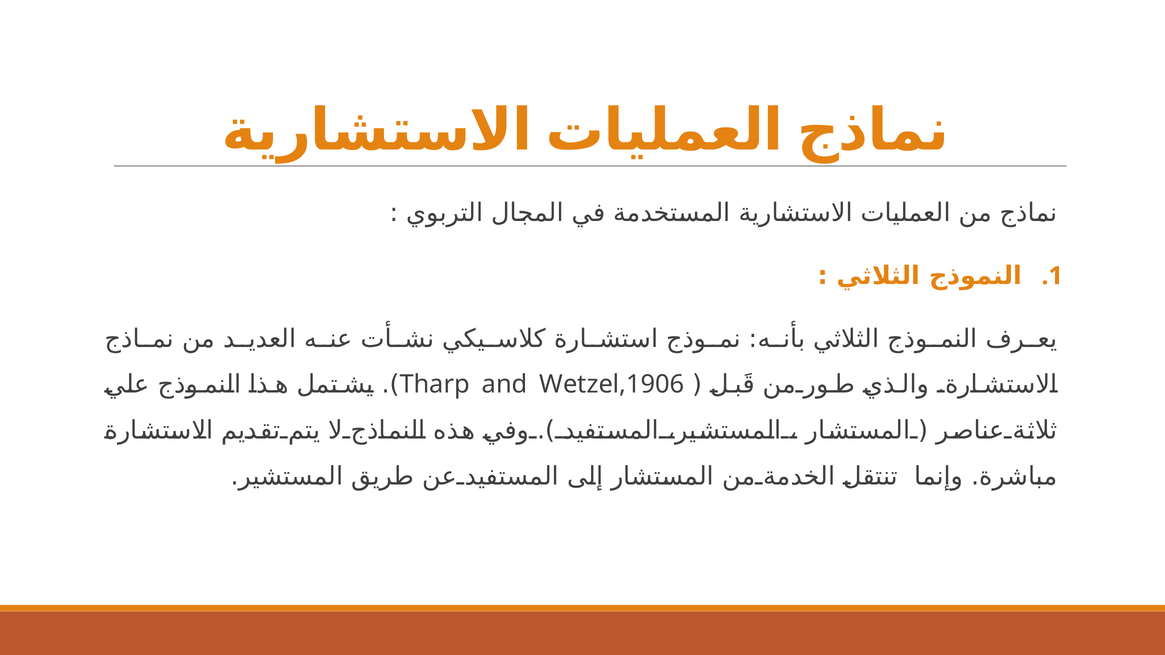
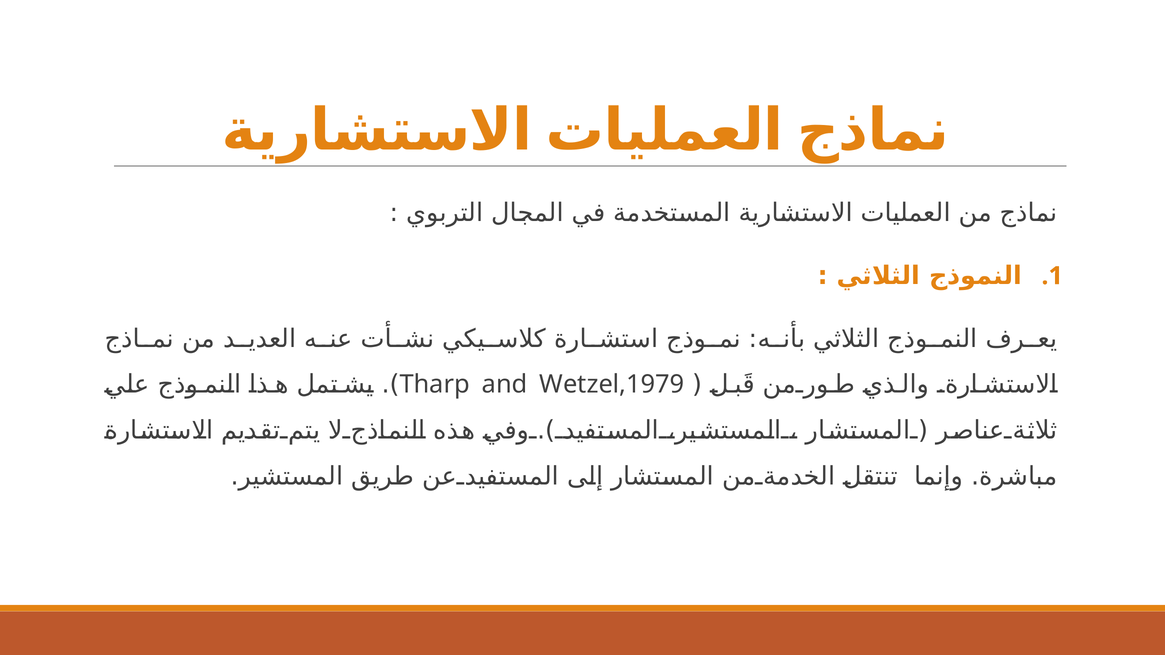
Wetzel,1906: Wetzel,1906 -> Wetzel,1979 (612, 385)
